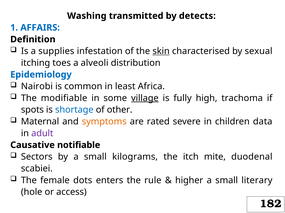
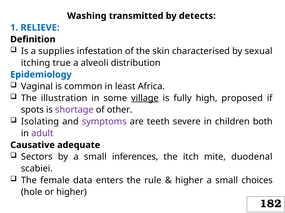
AFFAIRS: AFFAIRS -> RELIEVE (40, 28)
skin underline: present -> none (161, 51)
toes: toes -> true (62, 63)
Nairobi: Nairobi -> Vaginal (37, 87)
modifiable: modifiable -> illustration (64, 98)
trachoma: trachoma -> proposed (242, 98)
shortage colour: blue -> purple (74, 110)
Maternal: Maternal -> Isolating (40, 122)
symptoms colour: orange -> purple (104, 122)
rated: rated -> teeth (158, 122)
data: data -> both (263, 122)
notifiable: notifiable -> adequate (79, 146)
kilograms: kilograms -> inferences (135, 157)
dots: dots -> data (83, 181)
literary: literary -> choices (257, 181)
or access: access -> higher (72, 193)
